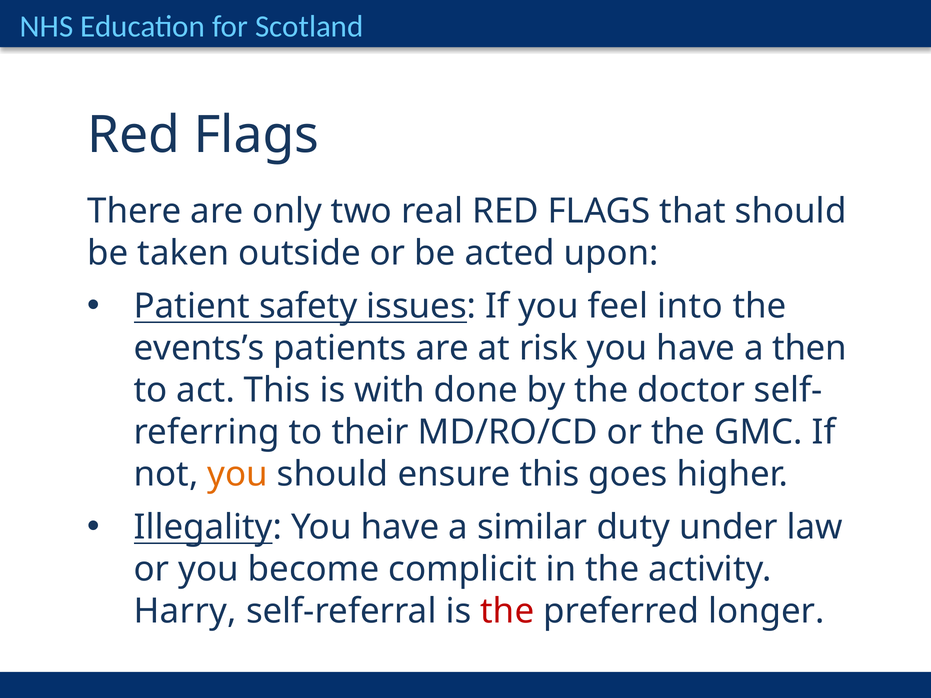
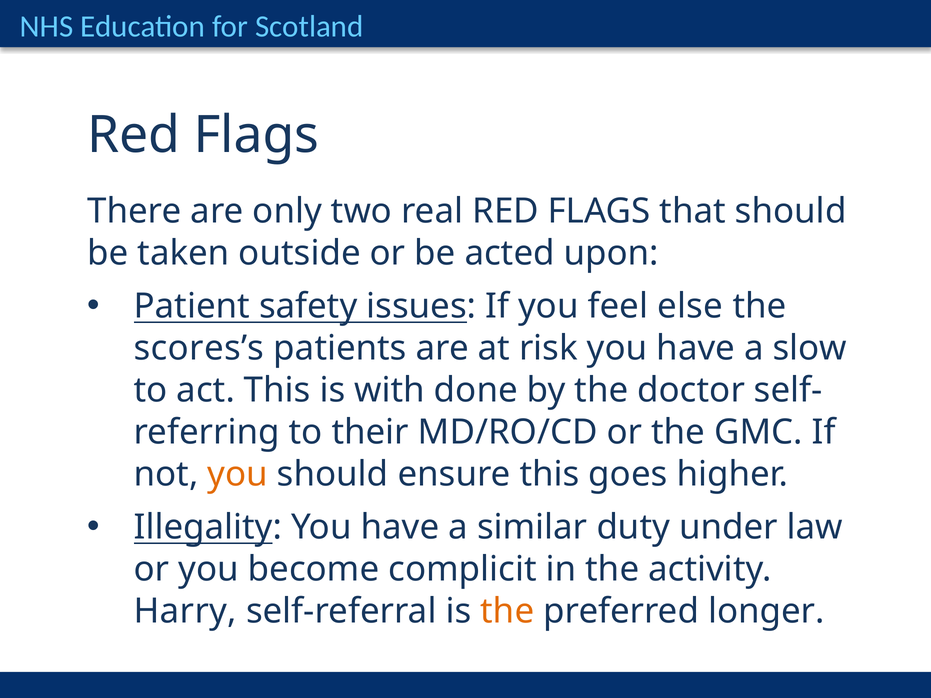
into: into -> else (690, 306)
events’s: events’s -> scores’s (199, 348)
then: then -> slow (810, 348)
the colour: red -> orange (507, 611)
